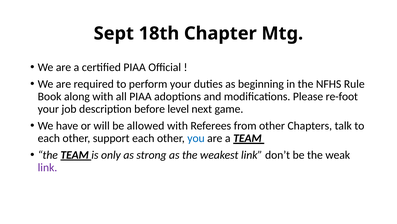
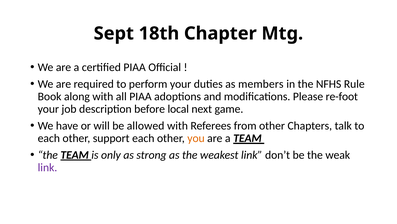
beginning: beginning -> members (261, 84)
level: level -> local (178, 109)
you colour: blue -> orange (196, 138)
